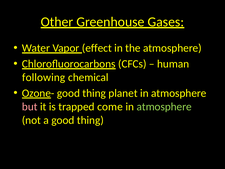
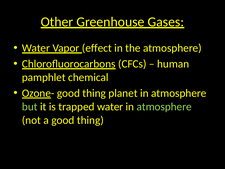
following: following -> pamphlet (44, 77)
but colour: pink -> light green (30, 107)
trapped come: come -> water (110, 107)
